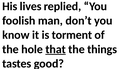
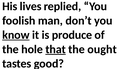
know underline: none -> present (16, 35)
torment: torment -> produce (72, 35)
things: things -> ought (102, 49)
